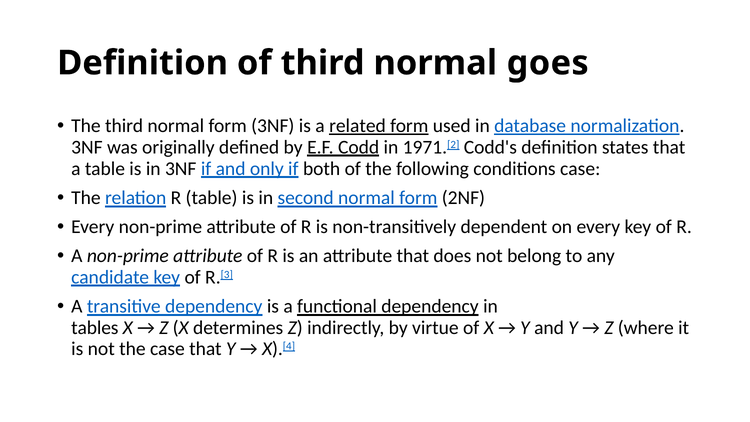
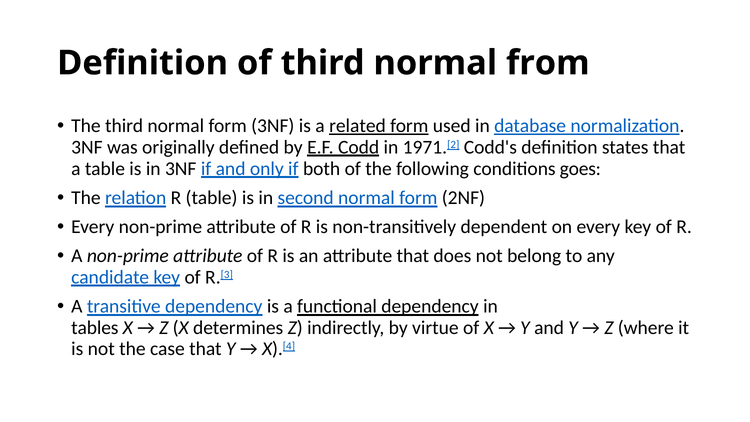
goes: goes -> from (548, 63)
conditions case: case -> goes (580, 169)
